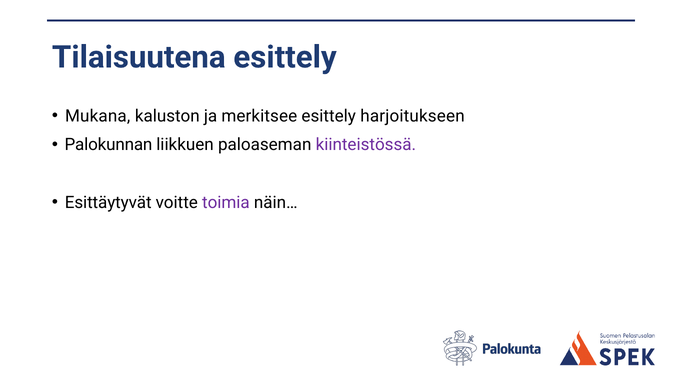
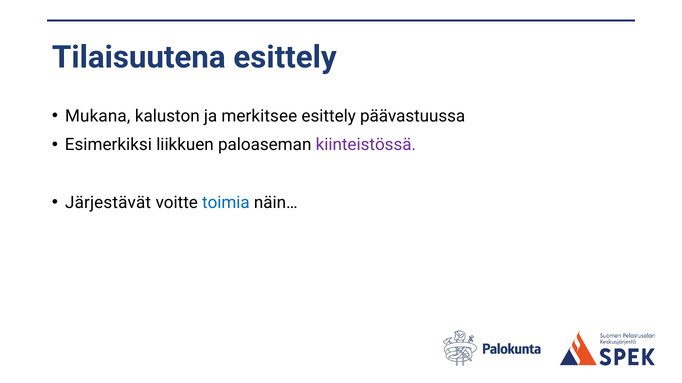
harjoitukseen: harjoitukseen -> päävastuussa (413, 116)
Palokunnan: Palokunnan -> Esimerkiksi (108, 145)
Esittäytyvät: Esittäytyvät -> Järjestävät (108, 203)
toimia colour: purple -> blue (226, 203)
